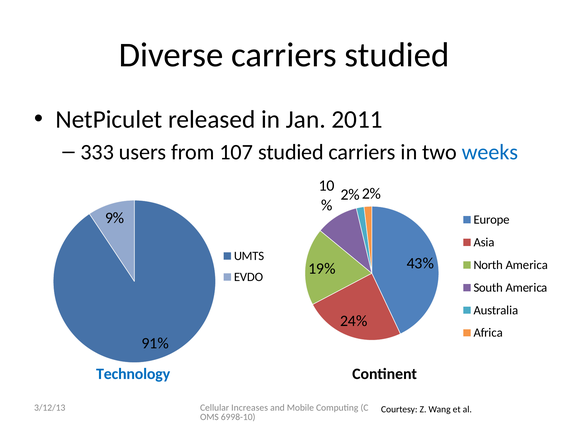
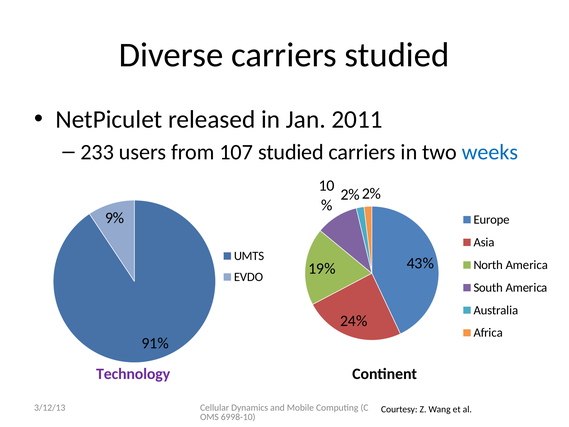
333: 333 -> 233 (97, 152)
Technology colour: blue -> purple (133, 374)
Increases: Increases -> Dynamics (250, 407)
